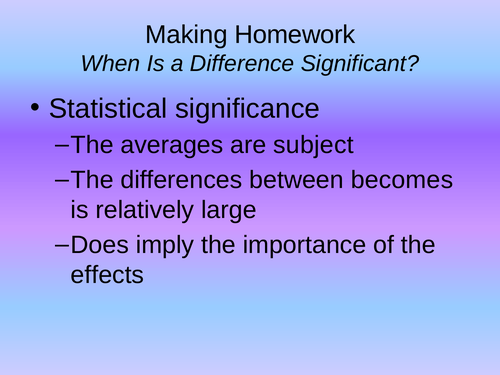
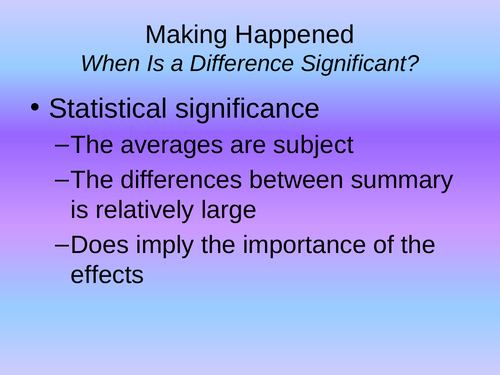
Homework: Homework -> Happened (295, 35)
becomes: becomes -> summary (402, 180)
